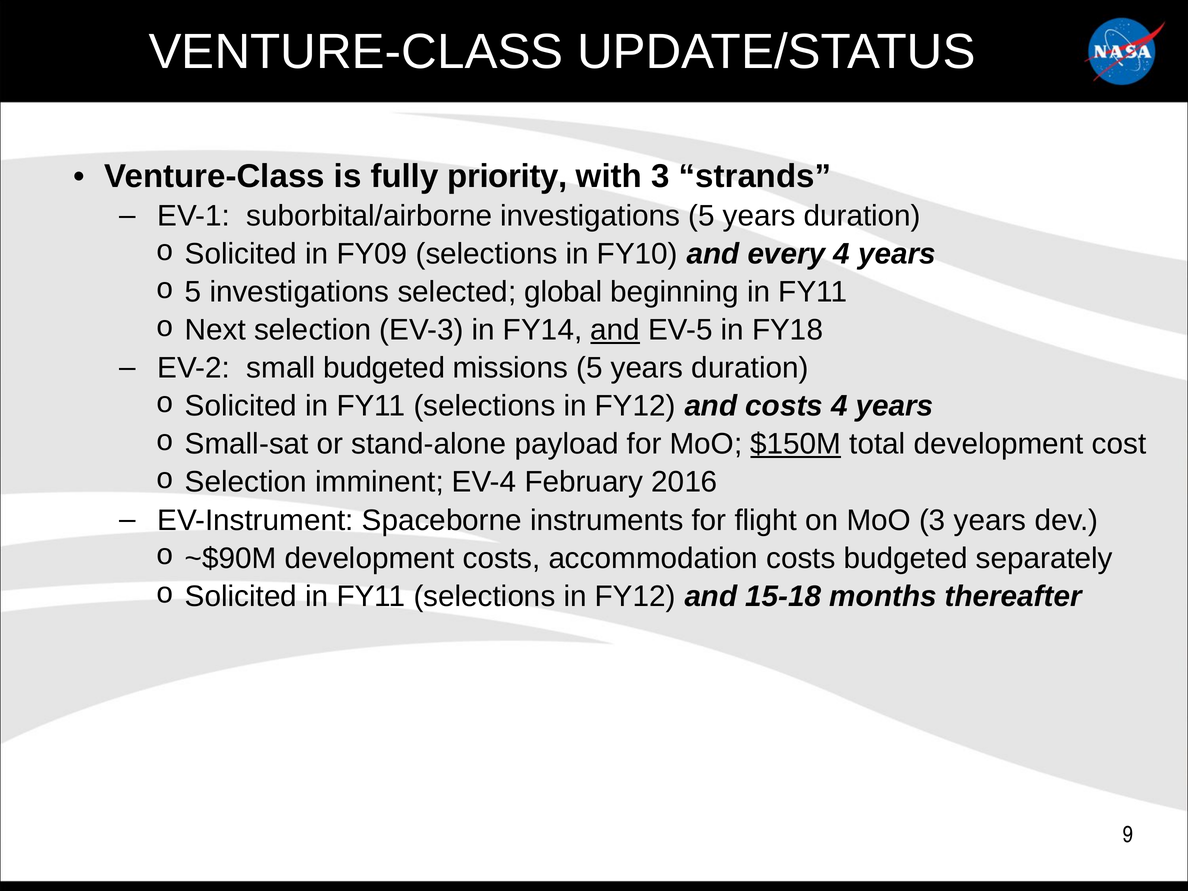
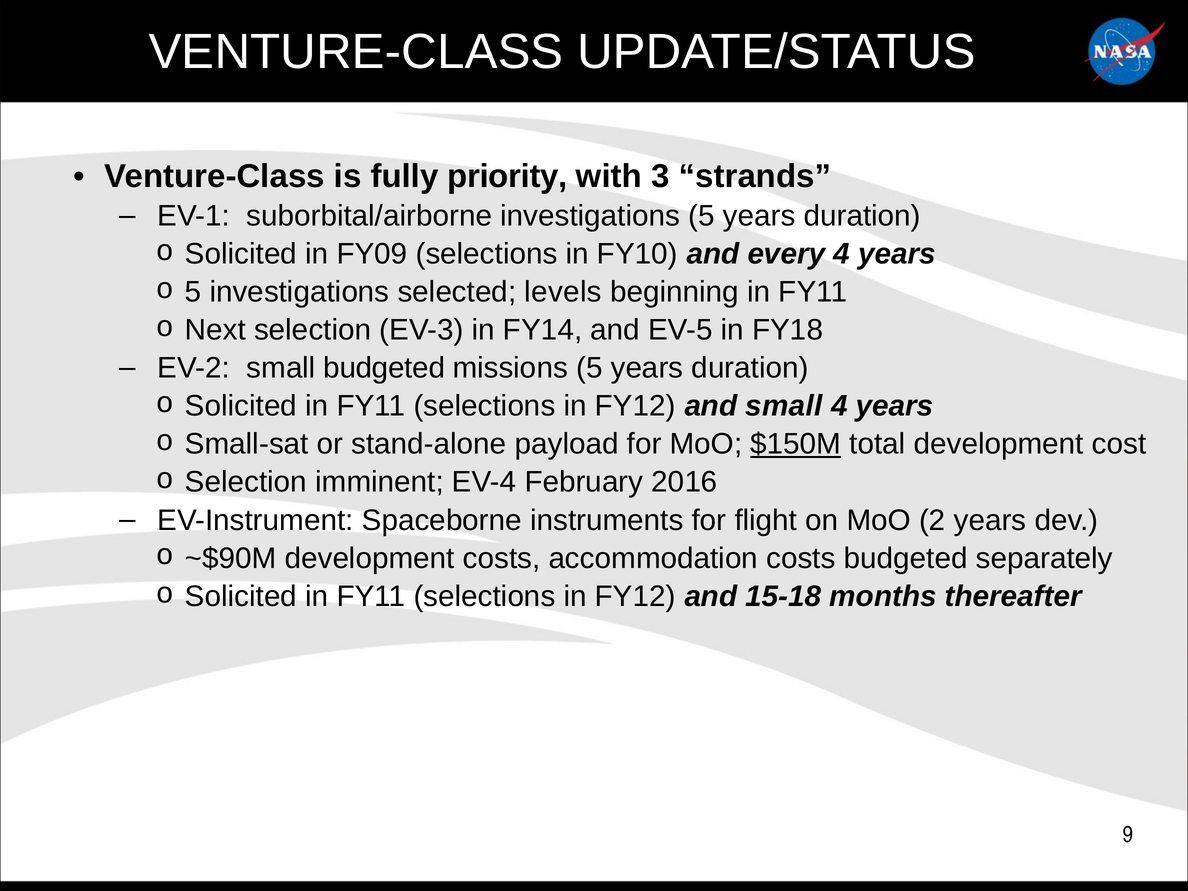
global: global -> levels (563, 292)
and underline: present -> none (615, 330)
and costs: costs -> small (784, 406)
MoO 3: 3 -> 2 (932, 520)
